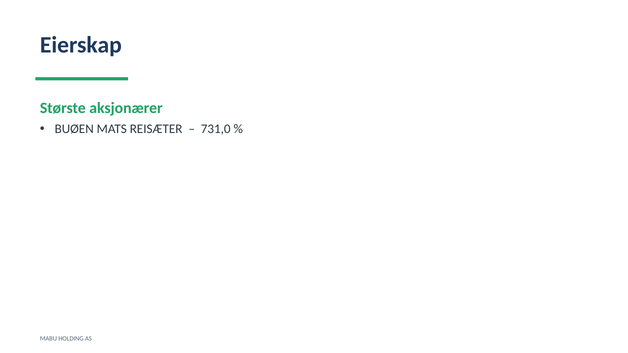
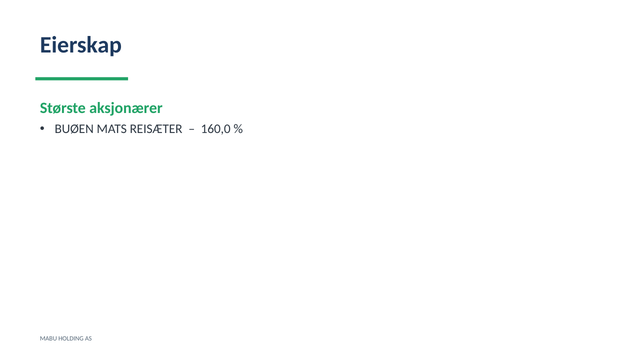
731,0: 731,0 -> 160,0 (216, 129)
